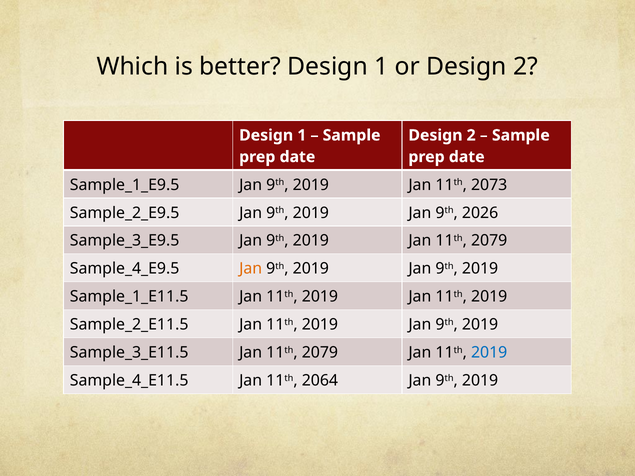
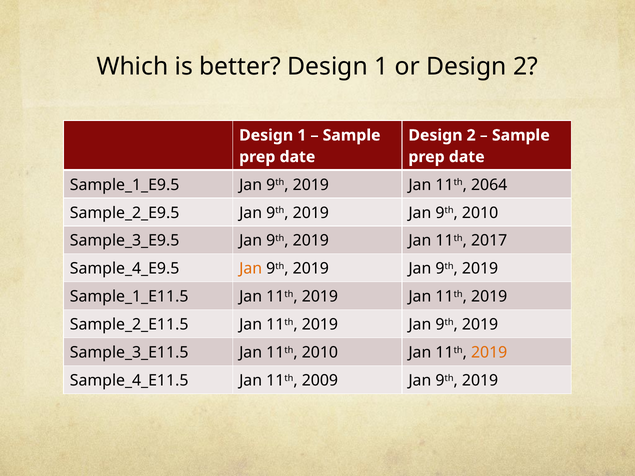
2073: 2073 -> 2064 (489, 185)
9th 2026: 2026 -> 2010 (480, 213)
2019 Jan 11th 2079: 2079 -> 2017 (489, 241)
2079: 2079 -> 2010 (320, 353)
2019 colour: blue -> orange (489, 353)
2064: 2064 -> 2009 (320, 381)
